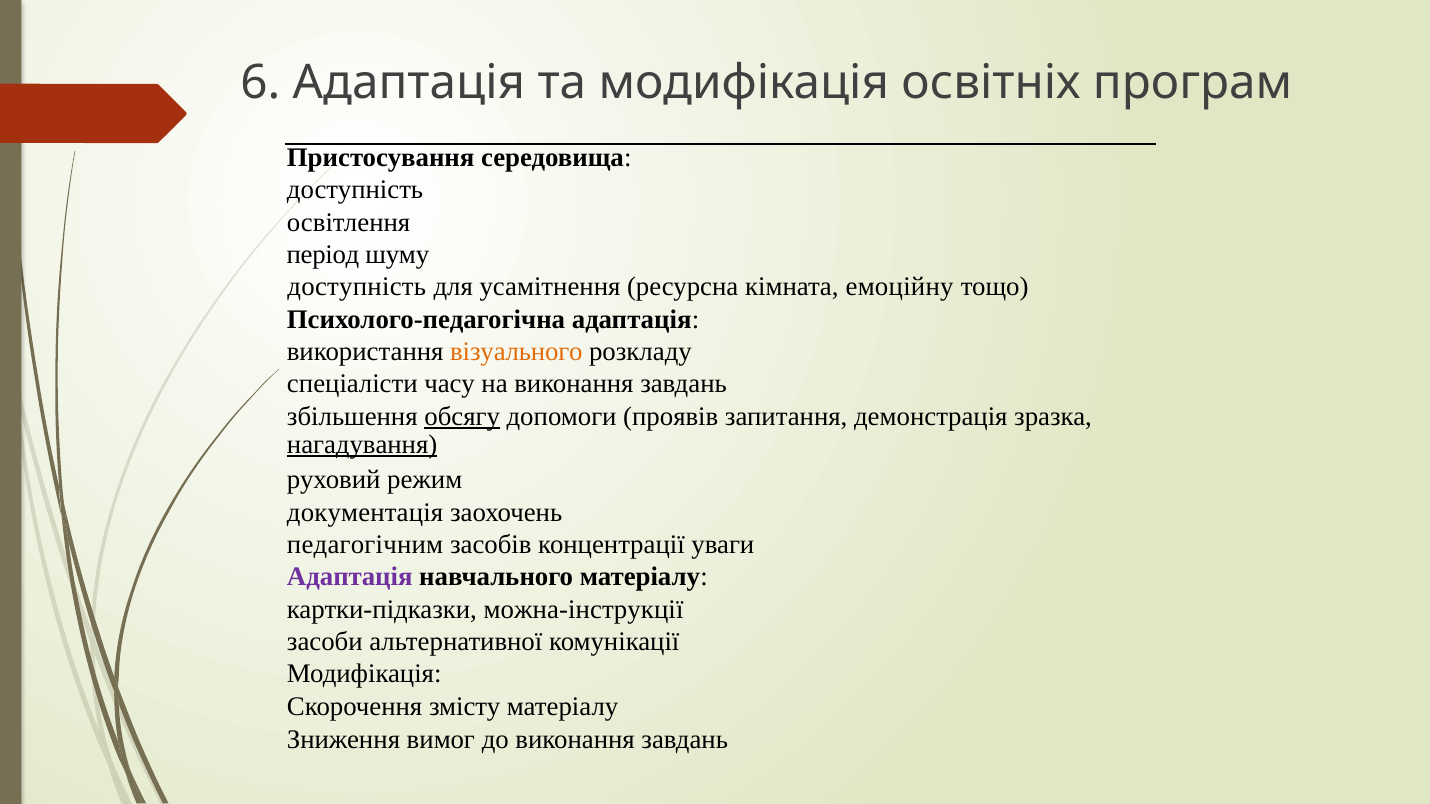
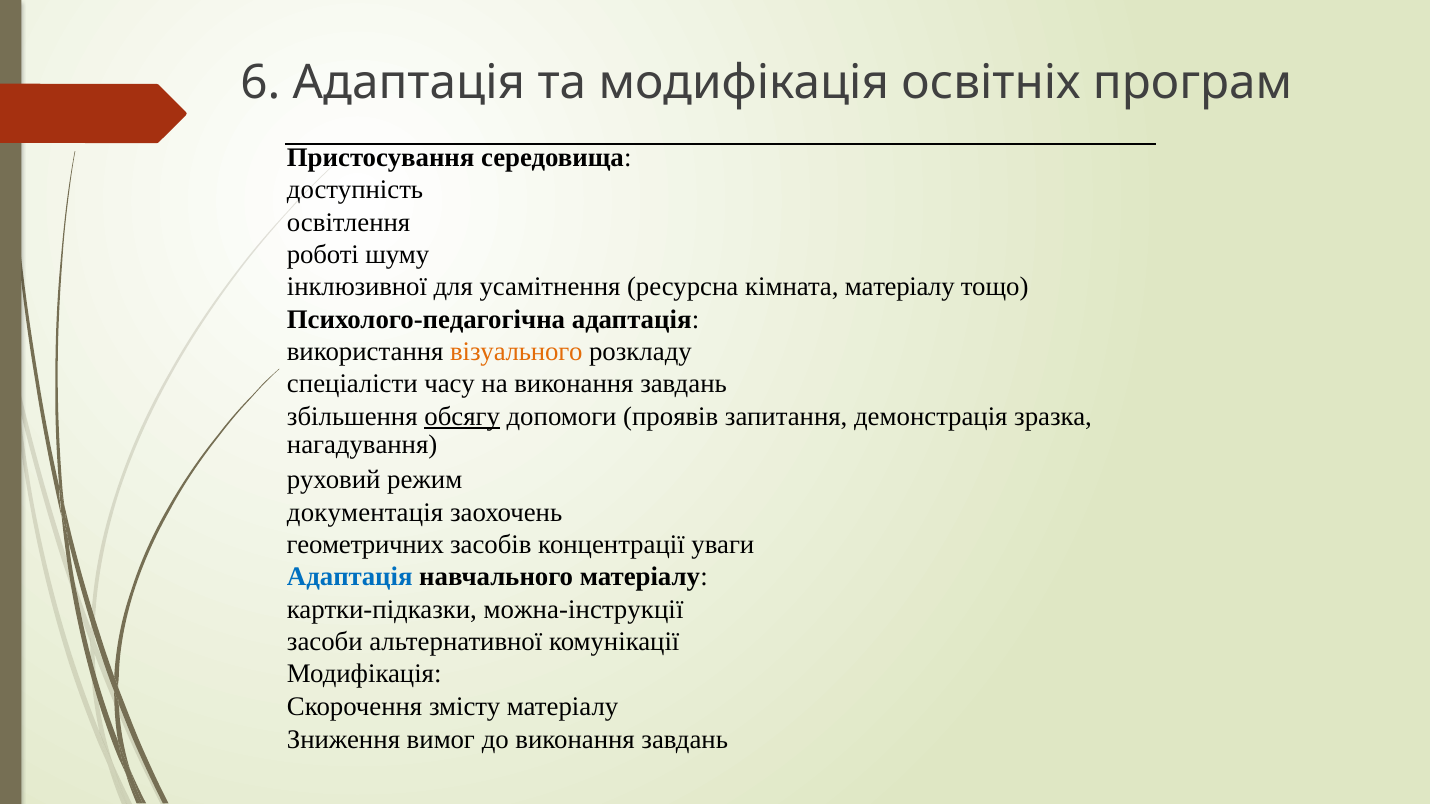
період: період -> роботі (323, 255)
доступність: доступність -> інклюзивної (357, 287)
кімната емоційну: емоційну -> матеріалу (900, 287)
нагадування underline: present -> none (362, 445)
педагогічним: педагогічним -> геометричних (365, 545)
Адаптація colour: purple -> blue (350, 577)
